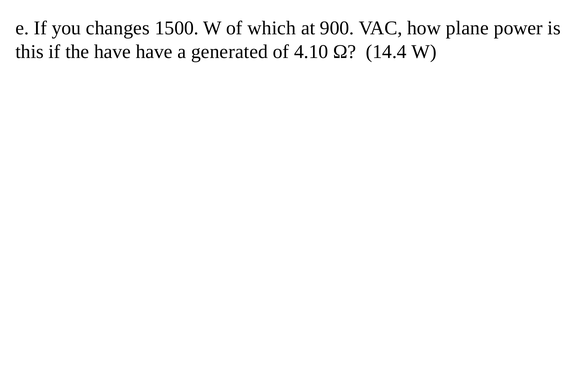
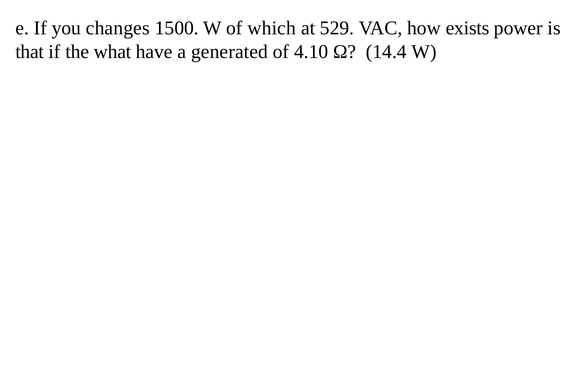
900: 900 -> 529 (337, 28)
plane: plane -> exists (468, 28)
this: this -> that (30, 52)
the have: have -> what (113, 52)
